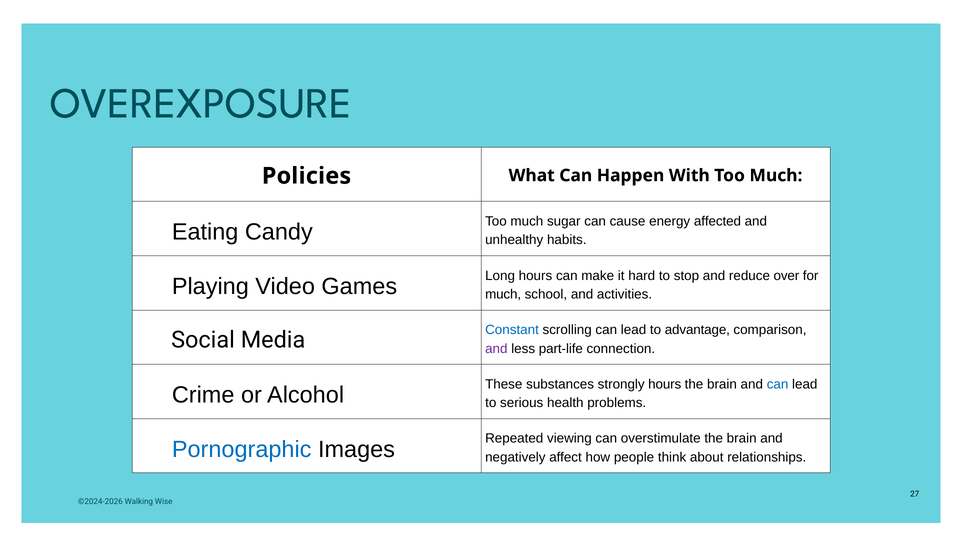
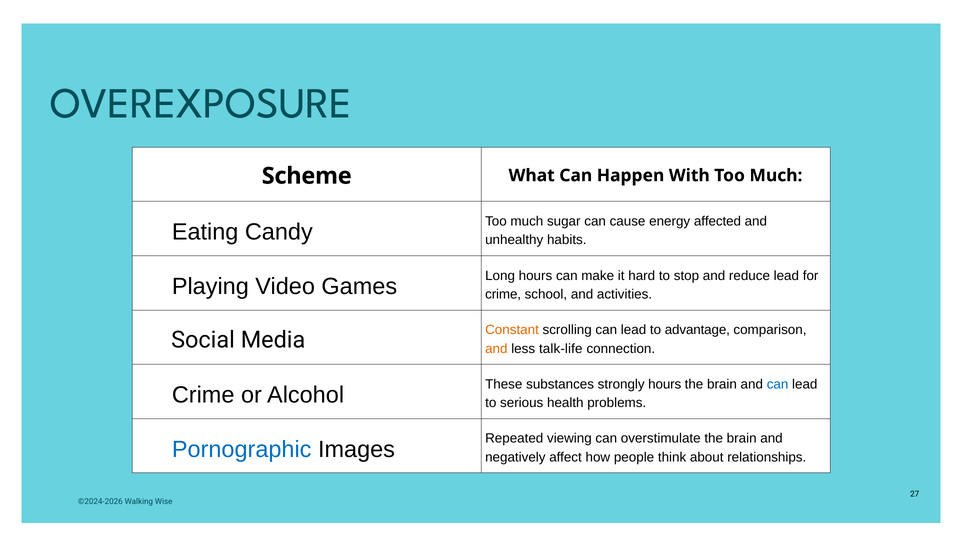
Policies: Policies -> Scheme (307, 176)
reduce over: over -> lead (786, 275)
much: much -> crime (503, 294)
Constant colour: blue -> orange (512, 330)
and colour: purple -> orange (496, 349)
part-life: part-life -> talk-life (561, 349)
